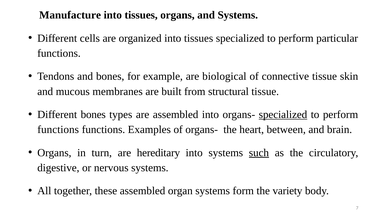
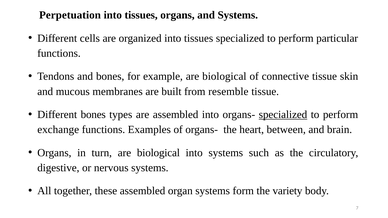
Manufacture: Manufacture -> Perpetuation (70, 15)
structural: structural -> resemble (228, 92)
functions: functions -> exchange (58, 130)
turn are hereditary: hereditary -> biological (158, 153)
such underline: present -> none (259, 153)
